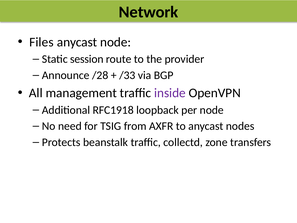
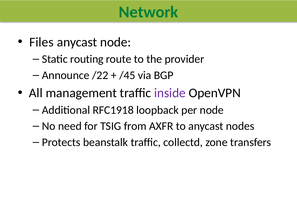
Network colour: black -> green (149, 12)
session: session -> routing (87, 59)
/28: /28 -> /22 (100, 75)
/33: /33 -> /45 (127, 75)
